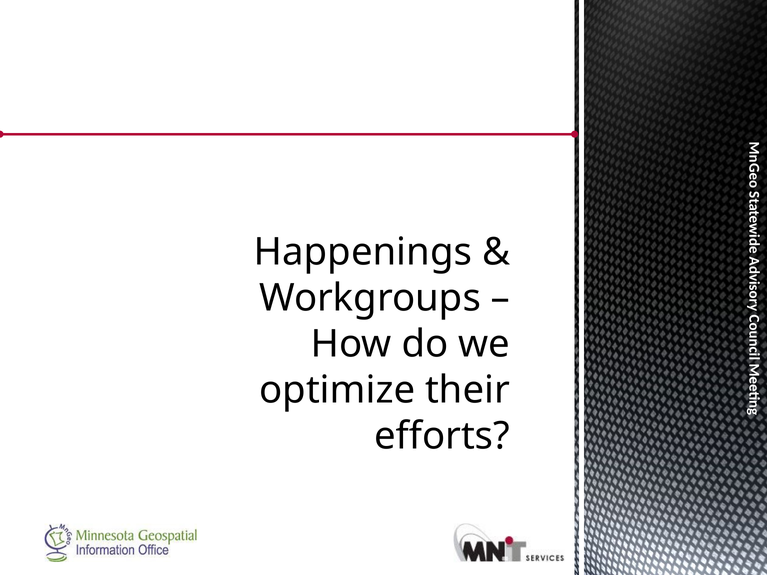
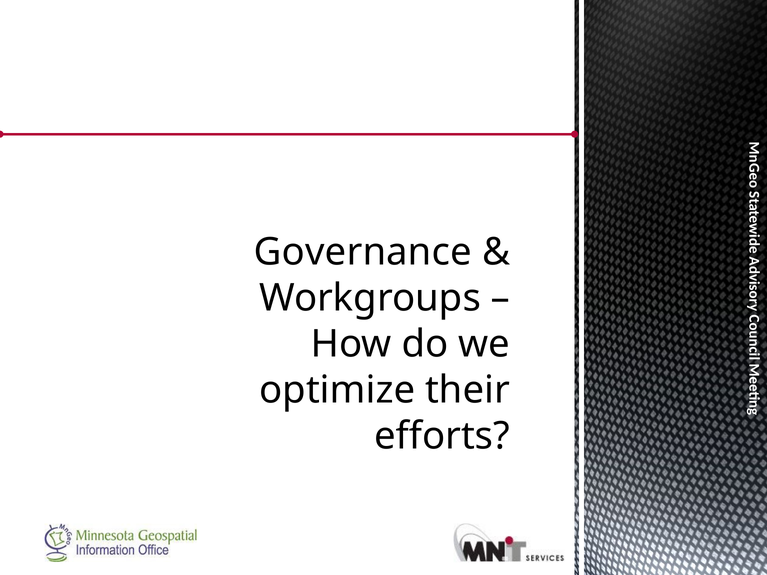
Happenings: Happenings -> Governance (363, 252)
